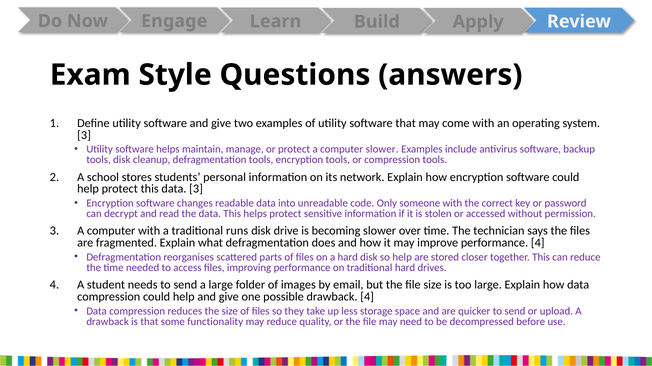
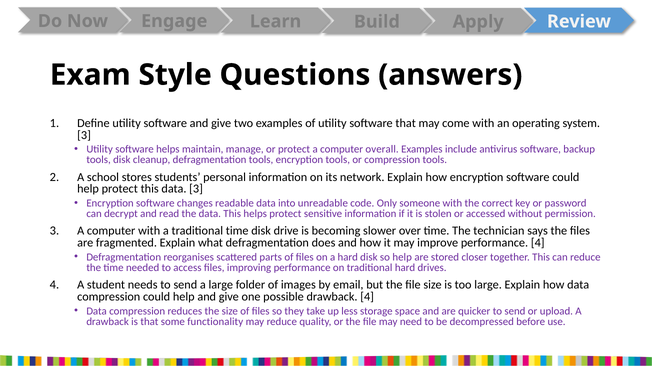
computer slower: slower -> overall (382, 150)
traditional runs: runs -> time (237, 231)
